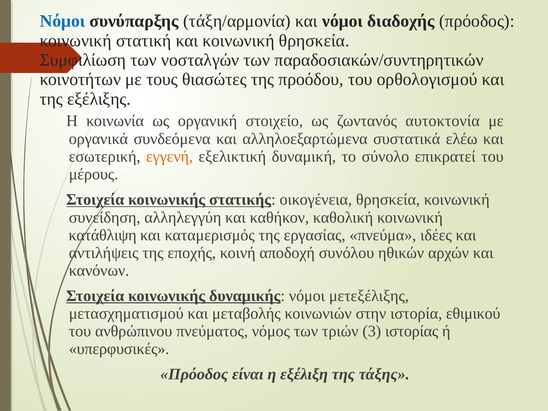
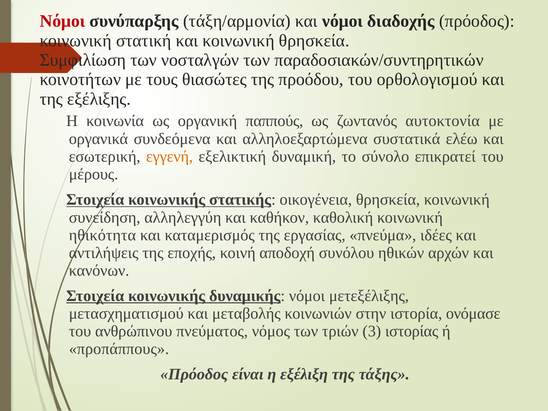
Νόμοι colour: blue -> red (62, 21)
στοιχείο: στοιχείο -> παππούς (274, 121)
κατάθλιψη: κατάθλιψη -> ηθικότητα (102, 235)
εθιμικού: εθιμικού -> ονόμασε (473, 314)
υπερφυσικές: υπερφυσικές -> προπάππους (119, 349)
